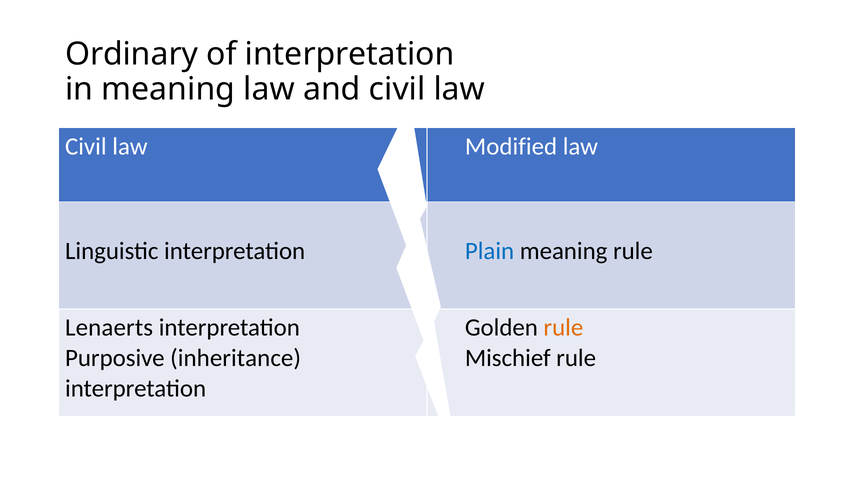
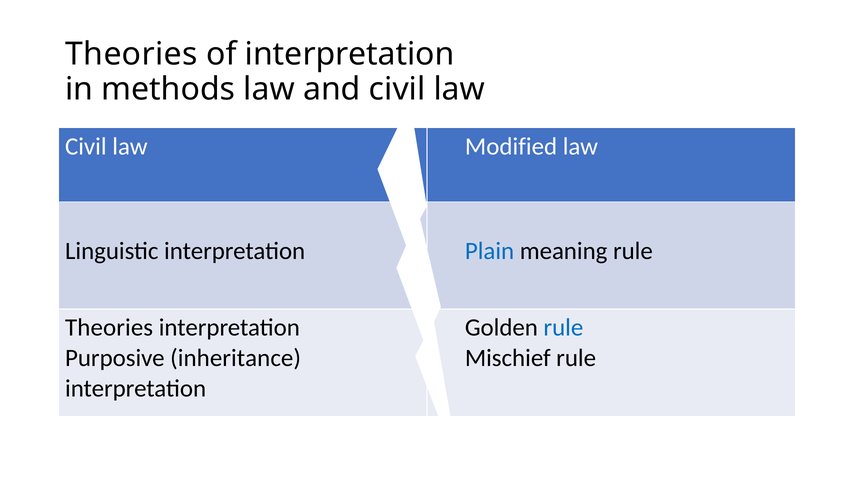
Ordinary: Ordinary -> Theories (131, 54)
in meaning: meaning -> methods (168, 89)
Lenaerts: Lenaerts -> Theories (109, 328)
rule colour: orange -> blue (563, 328)
